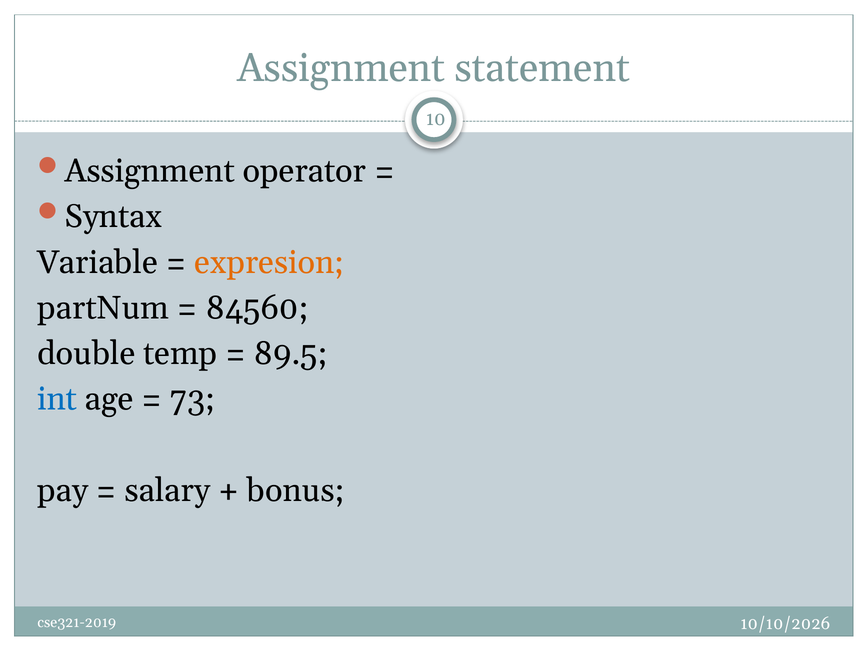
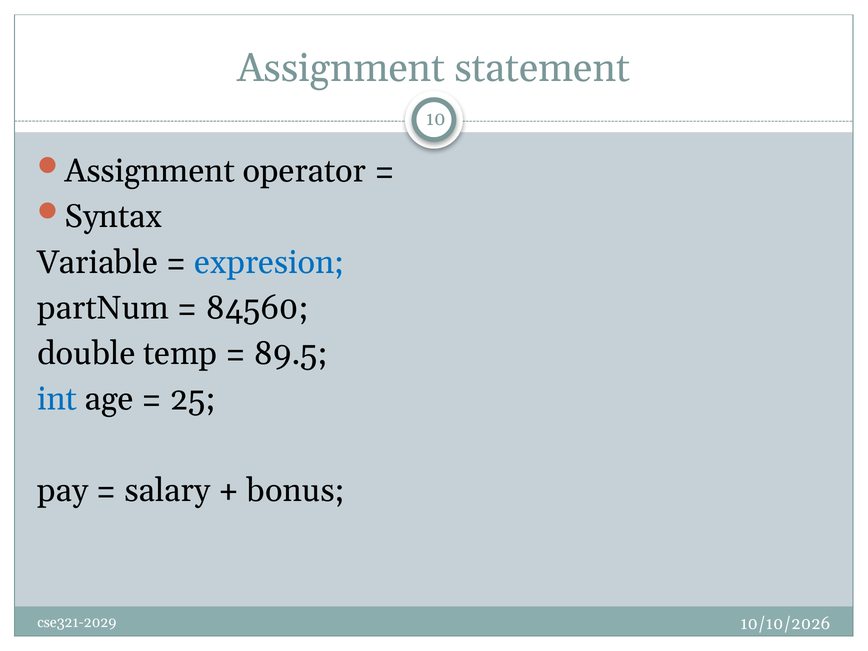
expresion colour: orange -> blue (269, 262)
73: 73 -> 25 (193, 399)
cse321-2019: cse321-2019 -> cse321-2029 (77, 623)
